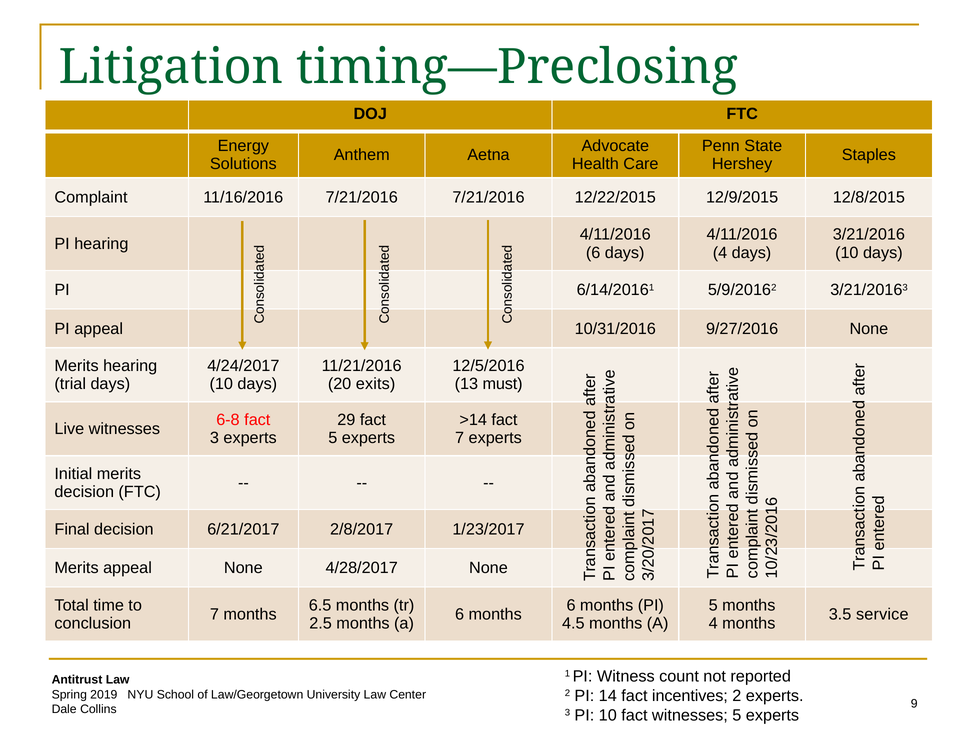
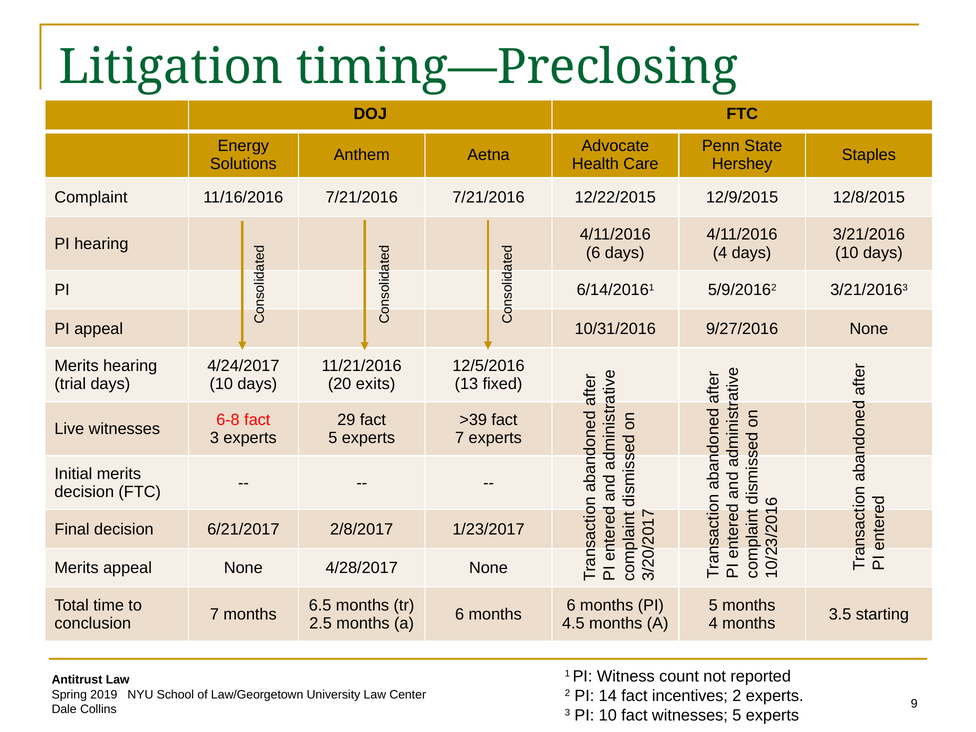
must: must -> fixed (502, 384)
>14: >14 -> >39 (473, 420)
service: service -> starting (882, 614)
